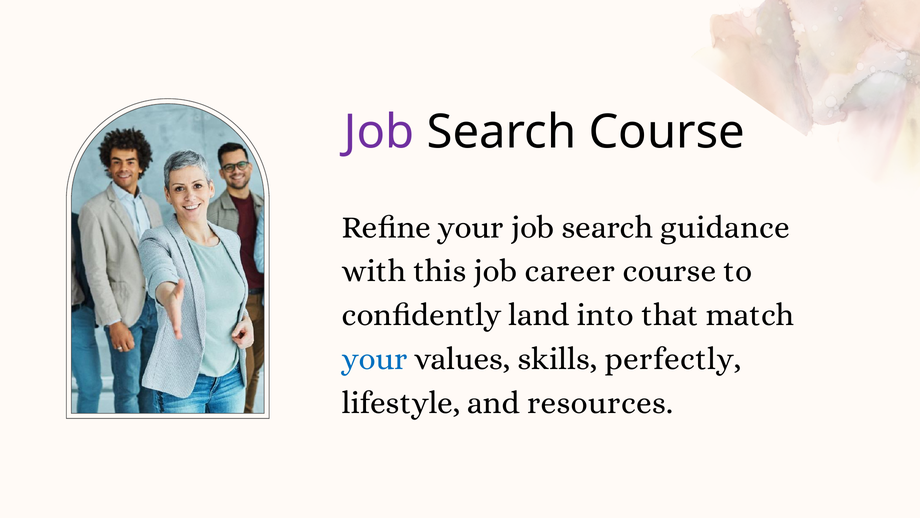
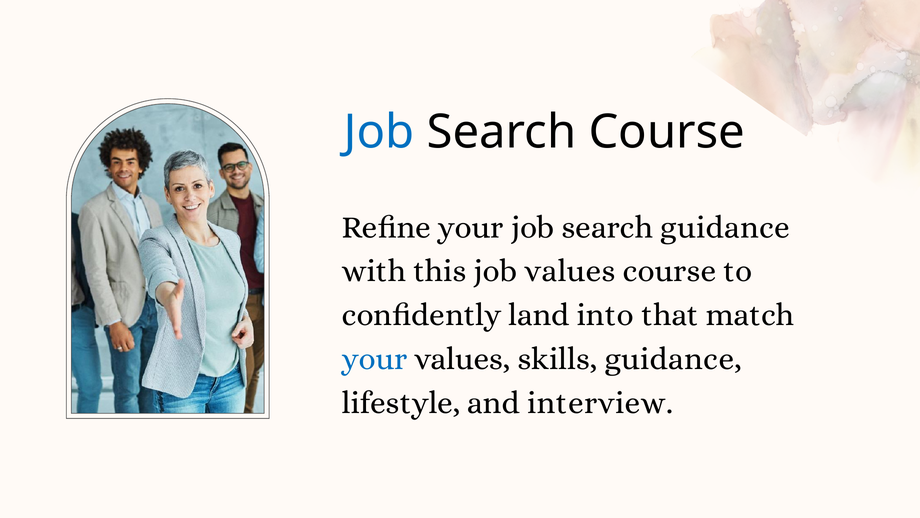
Job colour: purple -> blue (379, 132)
job career: career -> values (570, 271)
skills perfectly: perfectly -> guidance (673, 359)
resources: resources -> interview (600, 402)
